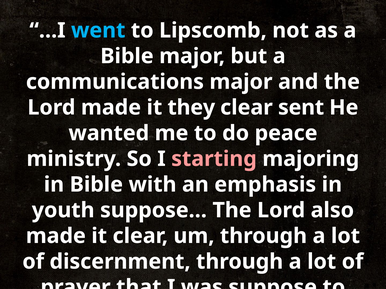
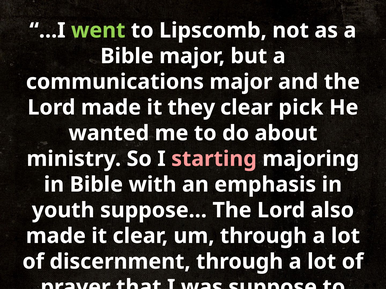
went colour: light blue -> light green (98, 30)
clear sent: sent -> pick (301, 108)
peace: peace -> about (286, 133)
